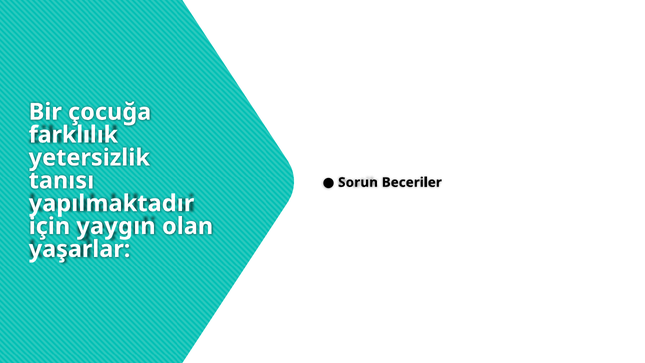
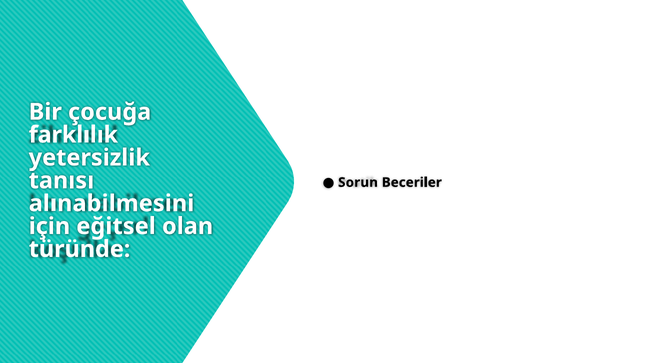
yapılmaktadır: yapılmaktadır -> alınabilmesini (112, 203)
yaygın: yaygın -> eğitsel (116, 226)
yaşarlar: yaşarlar -> türünde (80, 249)
